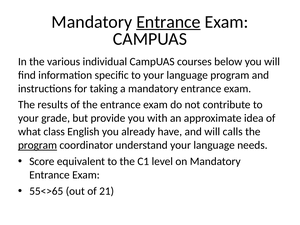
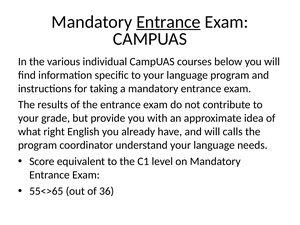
class: class -> right (54, 132)
program underline: present -> none (38, 145)
21: 21 -> 36 (107, 191)
